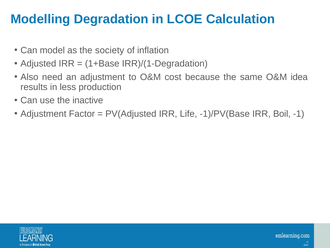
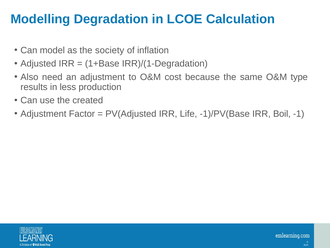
idea: idea -> type (299, 77)
inactive: inactive -> created (88, 100)
